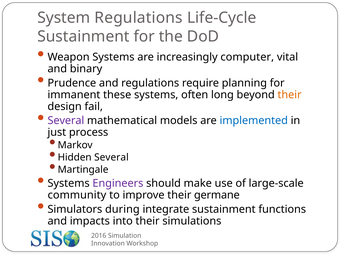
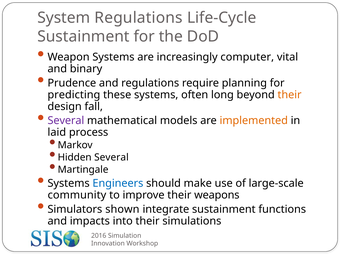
immanent: immanent -> predicting (74, 95)
fail: fail -> fall (94, 106)
implemented colour: blue -> orange (254, 121)
just: just -> laid (57, 132)
Engineers colour: purple -> blue (118, 183)
germane: germane -> weapons (217, 195)
during: during -> shown (122, 209)
